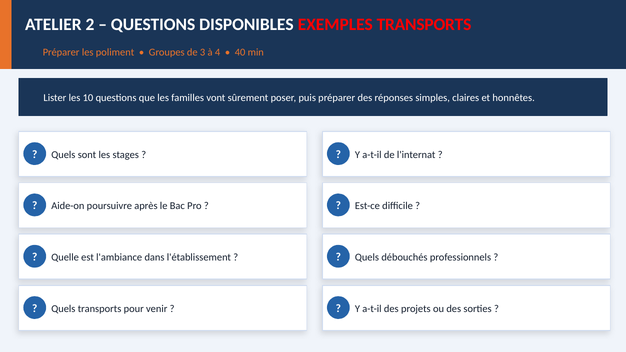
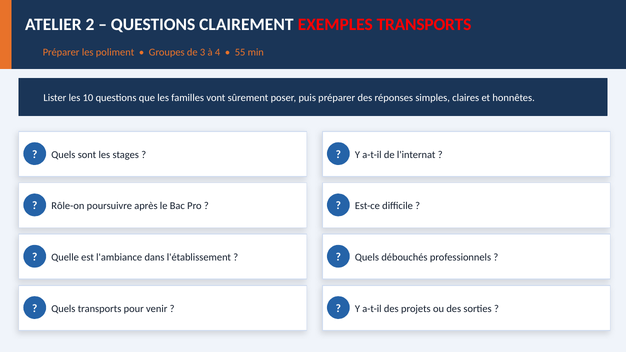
DISPONIBLES: DISPONIBLES -> CLAIREMENT (246, 25)
40: 40 -> 55 (240, 52)
Aide-on: Aide-on -> Rôle-on (68, 206)
